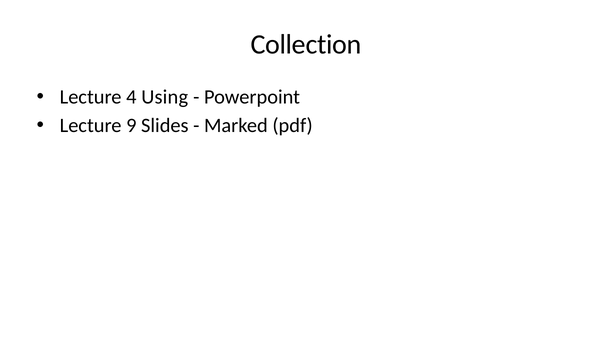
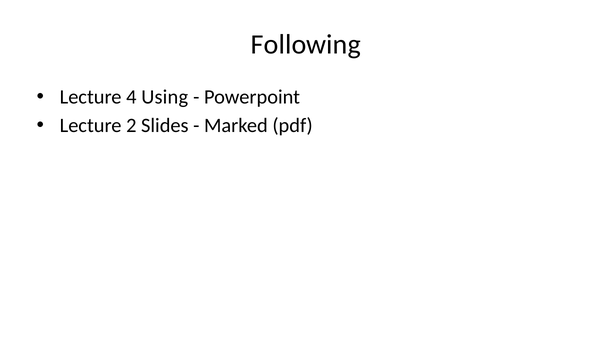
Collection: Collection -> Following (306, 44)
9: 9 -> 2 (131, 126)
